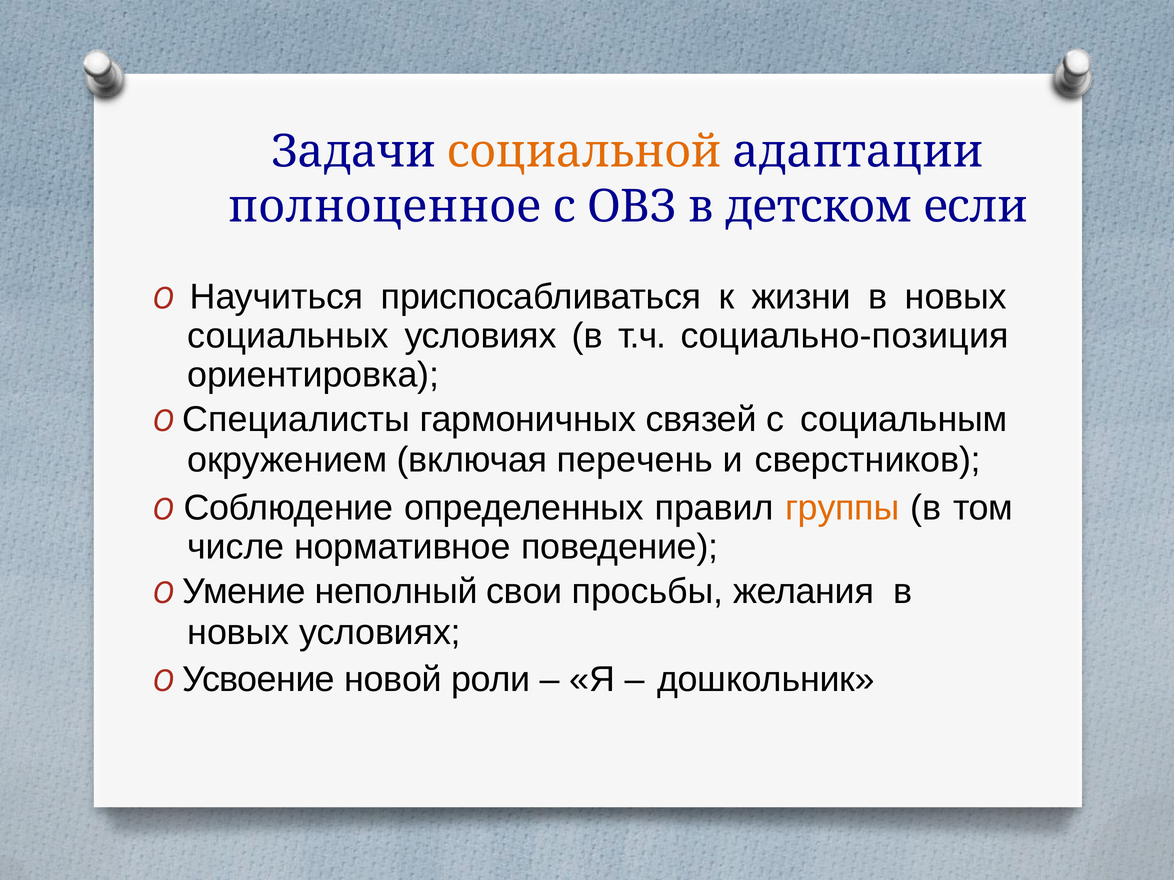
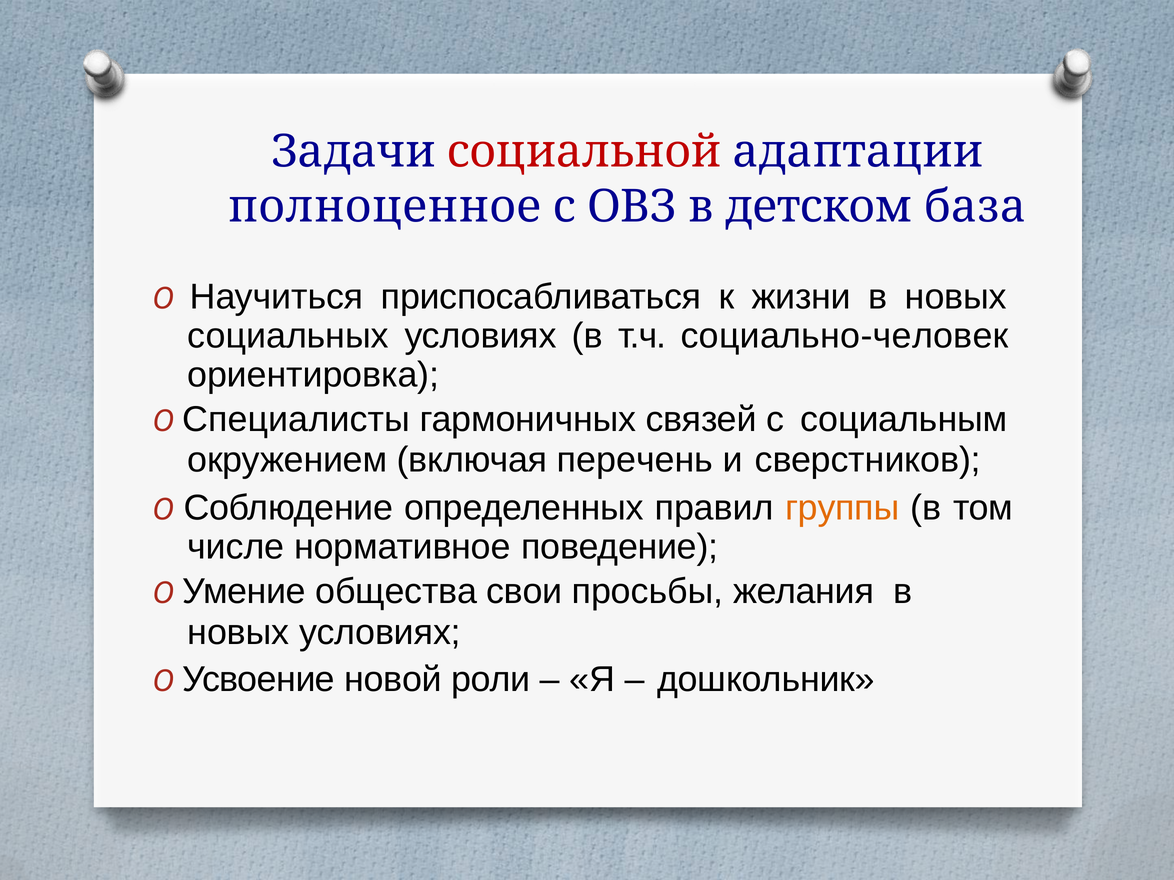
социальной colour: orange -> red (585, 152)
если: если -> база (975, 207)
социально-позиция: социально-позиция -> социально-человек (845, 336)
неполный: неполный -> общества (396, 592)
